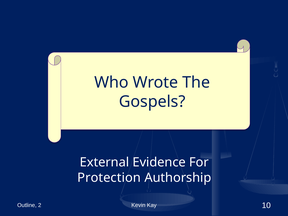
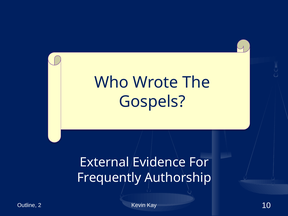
Protection: Protection -> Frequently (109, 178)
